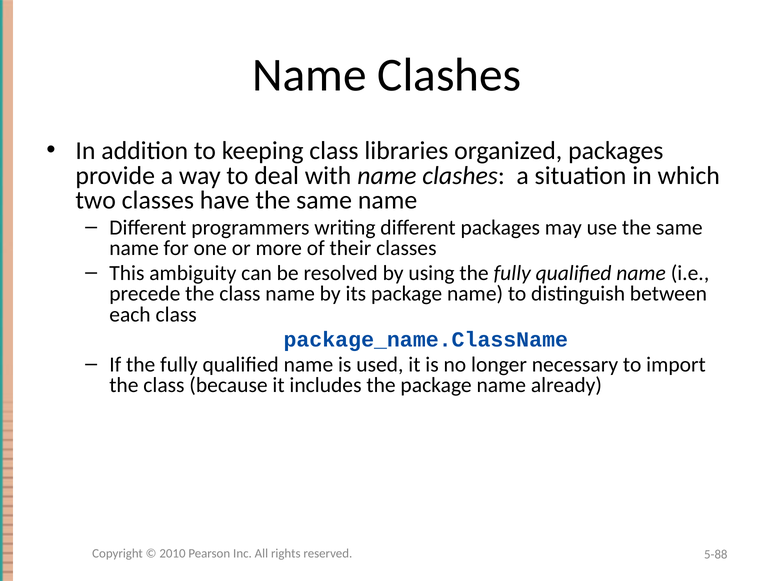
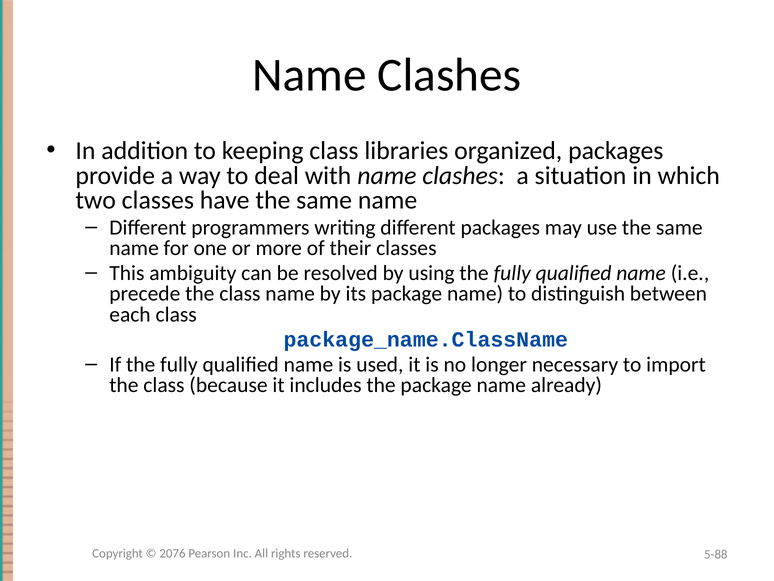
2010: 2010 -> 2076 (172, 553)
